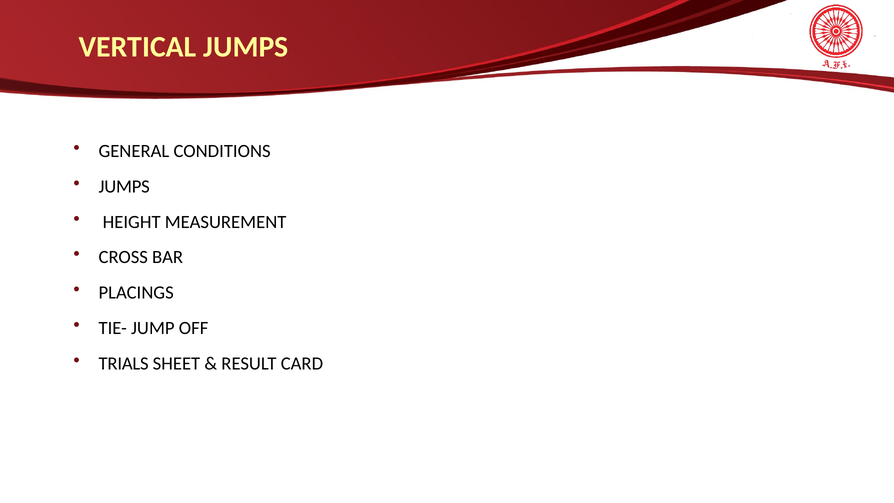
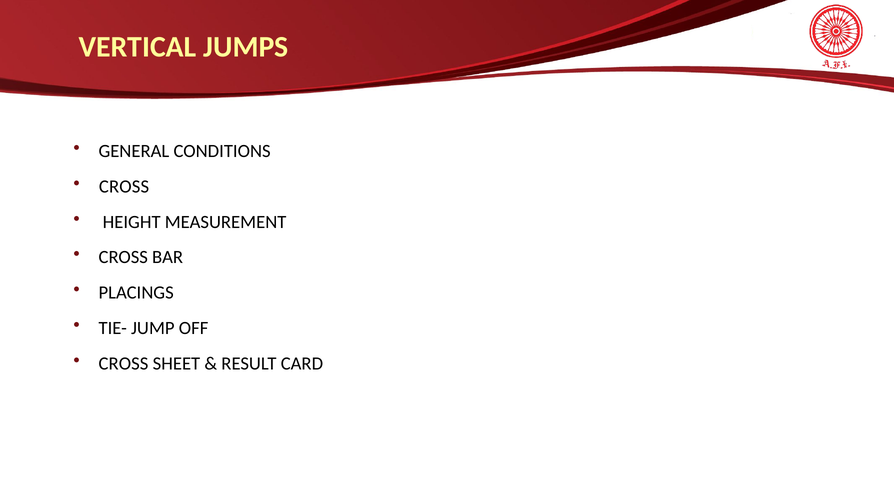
JUMPS: JUMPS -> CROSS (124, 186)
TRIALS: TRIALS -> CROSS (123, 363)
